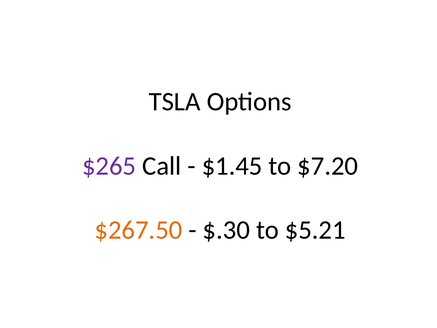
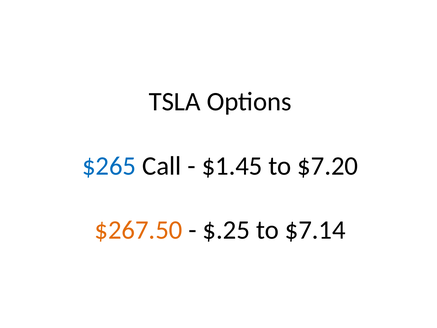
$265 colour: purple -> blue (109, 166)
$.30: $.30 -> $.25 (226, 230)
$5.21: $5.21 -> $7.14 (315, 230)
